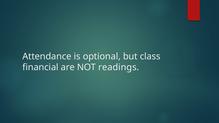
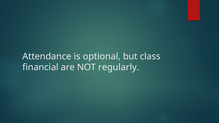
readings: readings -> regularly (119, 67)
